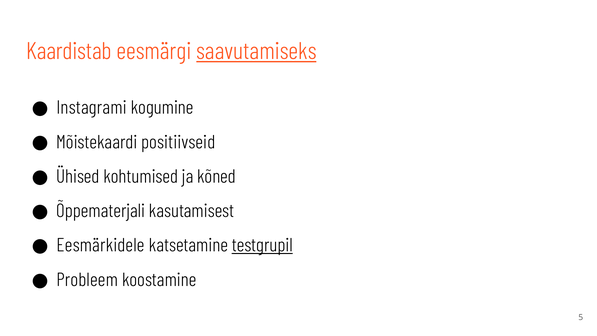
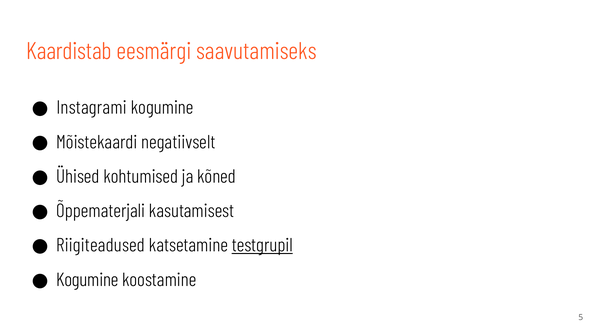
saavutamiseks underline: present -> none (256, 51)
positiivseid: positiivseid -> negatiivselt (178, 142)
Eesmärkidele: Eesmärkidele -> Riigiteadused (101, 245)
Probleem: Probleem -> Kogumine (87, 280)
